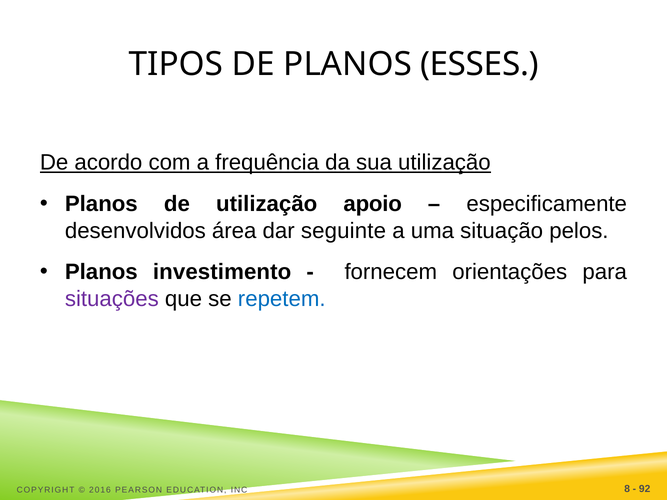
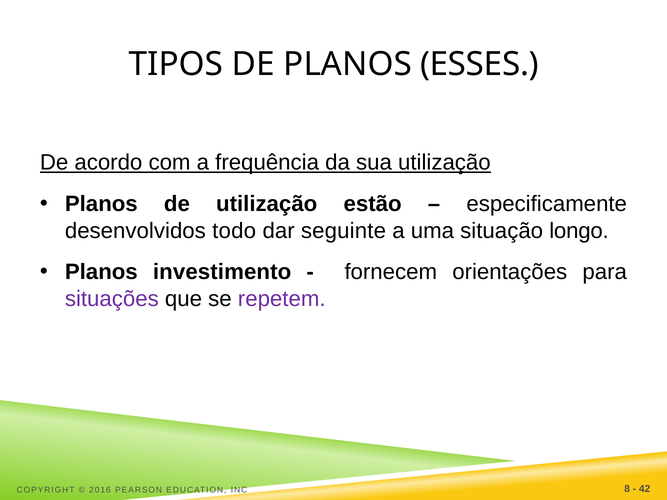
apoio: apoio -> estão (373, 204)
área: área -> todo (234, 231)
pelos: pelos -> longo (579, 231)
repetem colour: blue -> purple (282, 299)
92: 92 -> 42 (645, 489)
